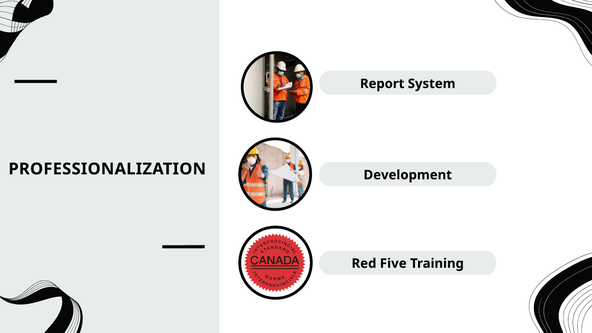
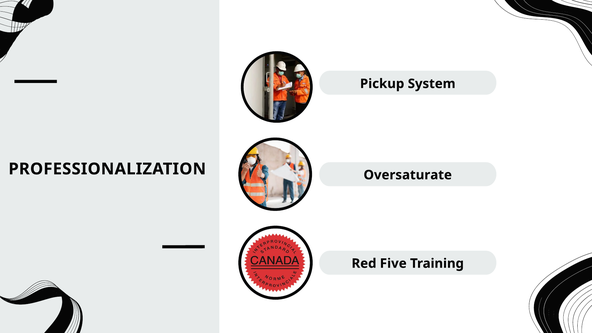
Report: Report -> Pickup (382, 84)
Development: Development -> Oversaturate (408, 175)
